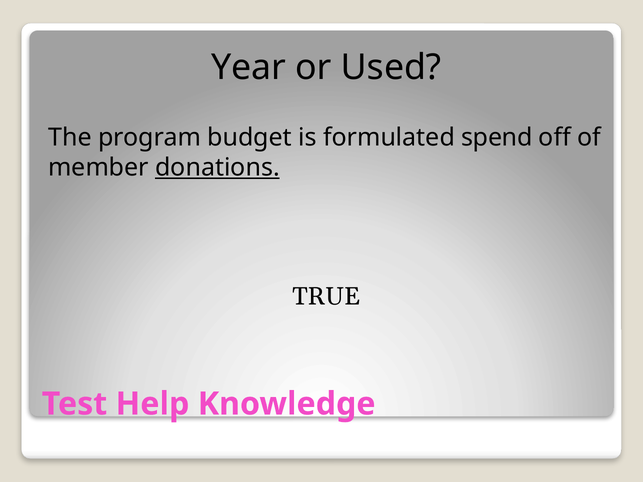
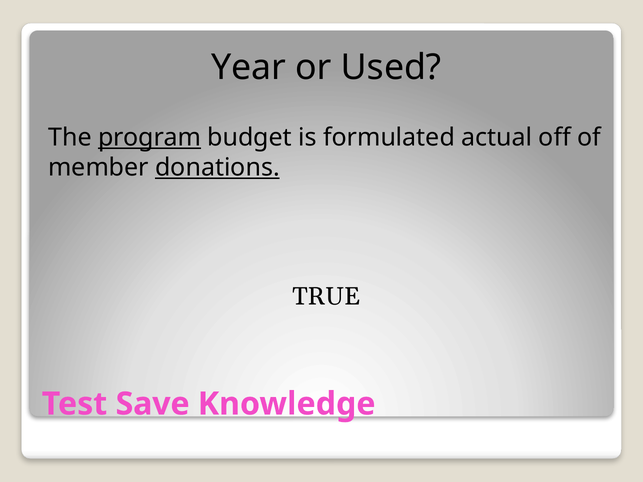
program underline: none -> present (150, 138)
spend: spend -> actual (497, 138)
Help: Help -> Save (153, 404)
